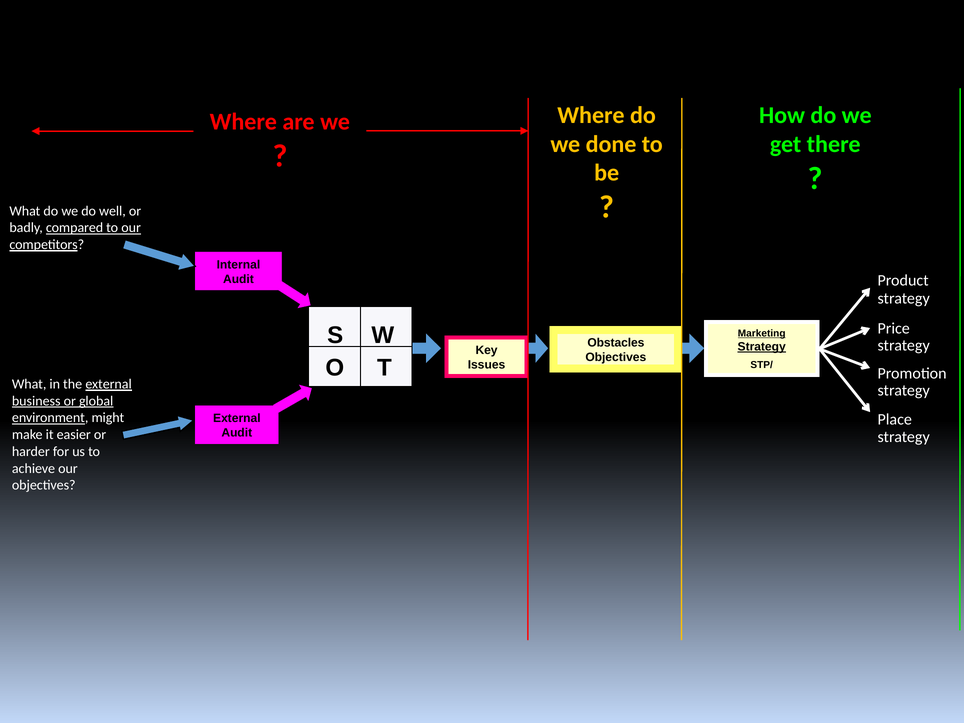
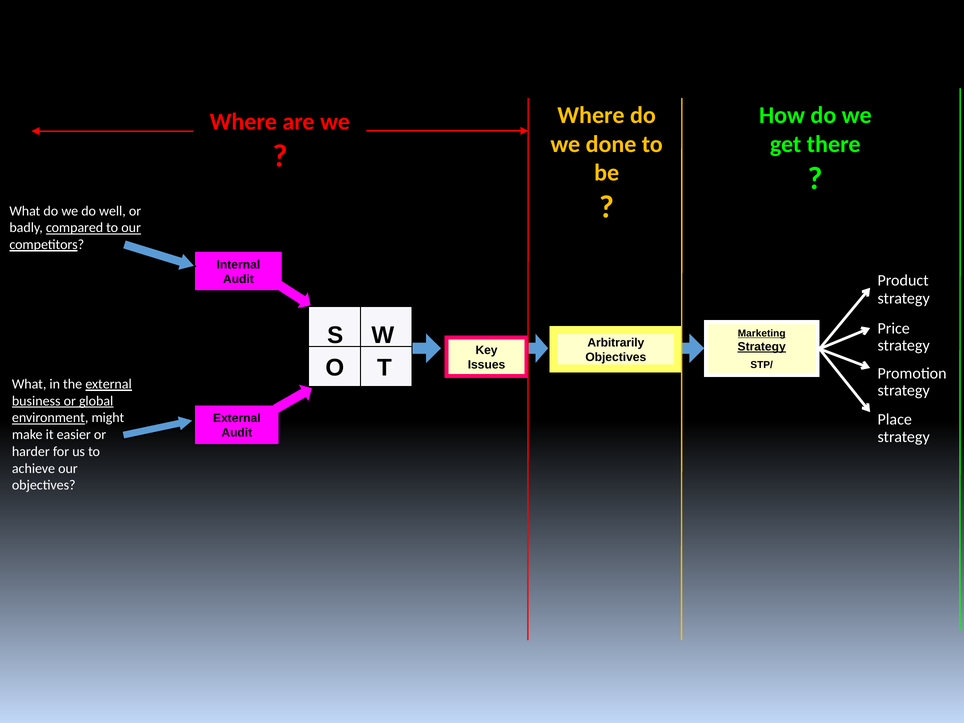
Obstacles: Obstacles -> Arbitrarily (616, 343)
